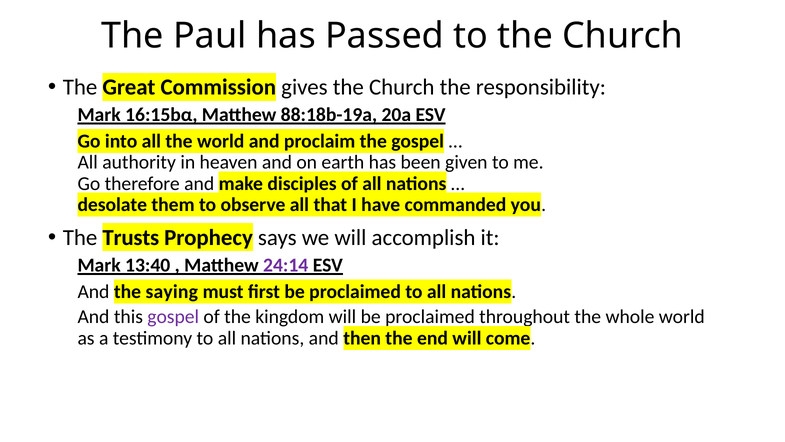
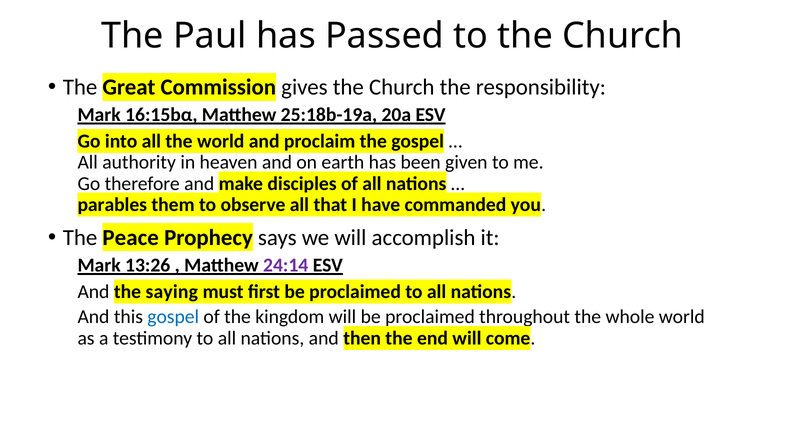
88:18b-19a: 88:18b-19a -> 25:18b-19a (329, 115)
desolate: desolate -> parables (112, 205)
Trusts: Trusts -> Peace (131, 237)
13:40: 13:40 -> 13:26 (148, 265)
gospel colour: purple -> blue (173, 316)
